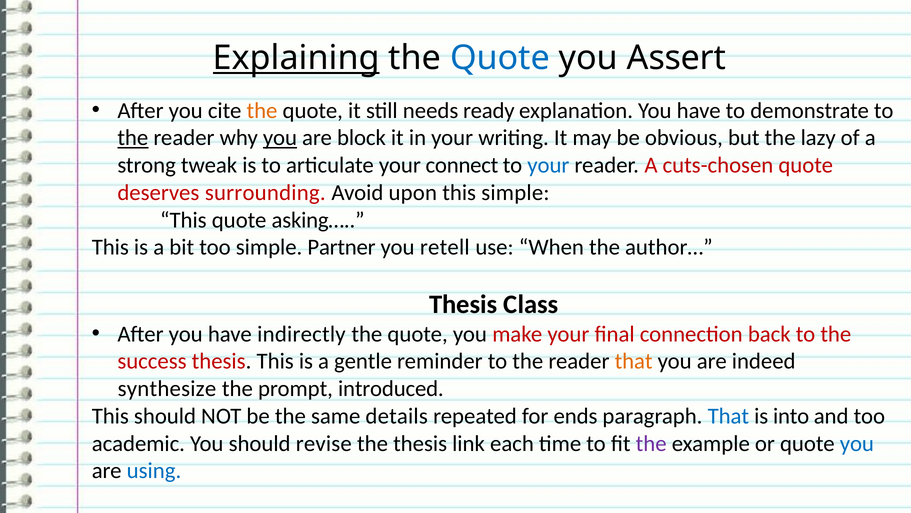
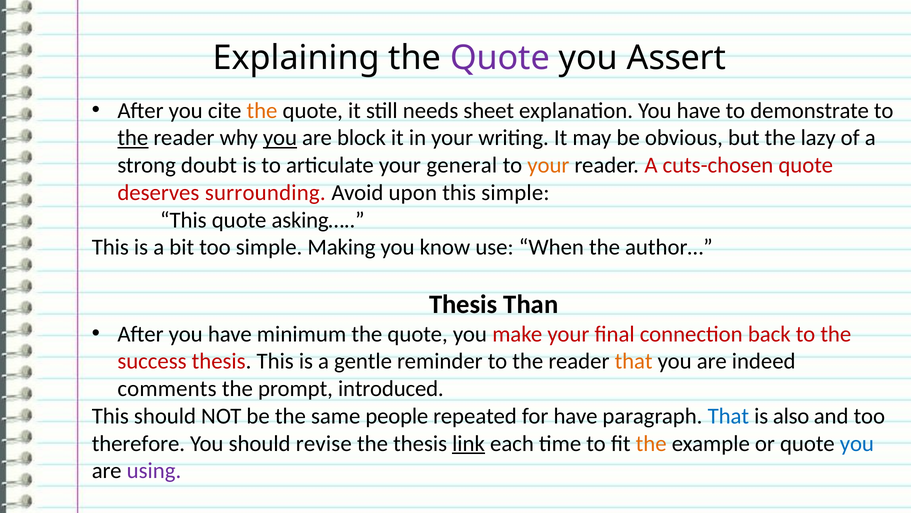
Explaining underline: present -> none (296, 58)
Quote colour: blue -> purple (500, 58)
ready: ready -> sheet (489, 110)
tweak: tweak -> doubt (209, 165)
connect: connect -> general (462, 165)
your colour: blue -> orange (548, 165)
Partner: Partner -> Making (341, 247)
retell: retell -> know (445, 247)
Class: Class -> Than (531, 304)
indirectly: indirectly -> minimum (302, 334)
synthesize: synthesize -> comments (167, 388)
details: details -> people (397, 416)
for ends: ends -> have (576, 416)
into: into -> also (791, 416)
academic: academic -> therefore (138, 443)
link underline: none -> present (469, 443)
the colour: purple -> orange (651, 443)
using colour: blue -> purple (154, 470)
